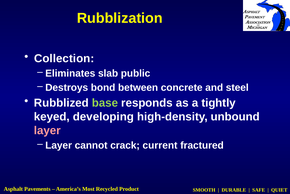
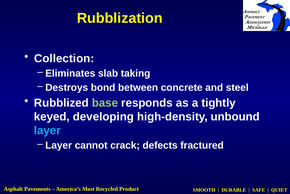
public: public -> taking (136, 73)
layer colour: pink -> light blue (47, 130)
current: current -> defects (160, 145)
